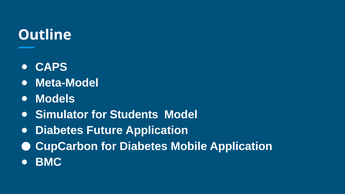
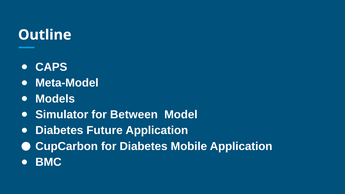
Students: Students -> Between (134, 115)
